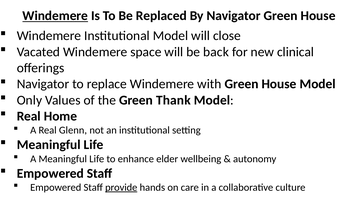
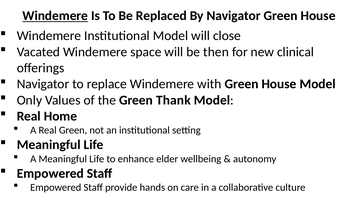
back: back -> then (216, 52)
Real Glenn: Glenn -> Green (73, 131)
provide underline: present -> none (121, 188)
